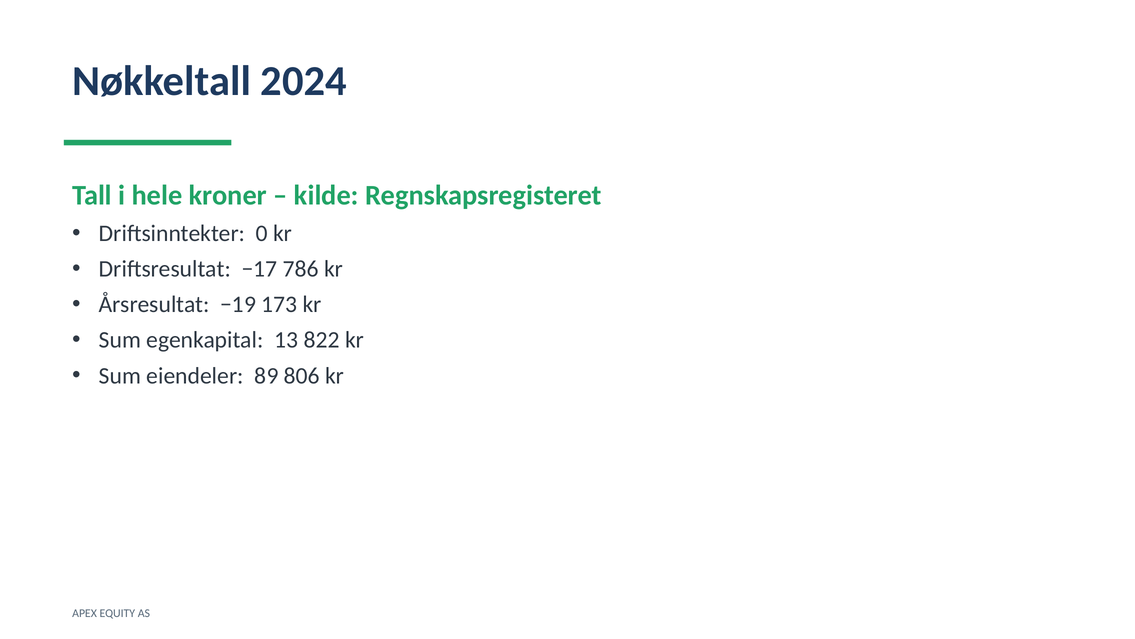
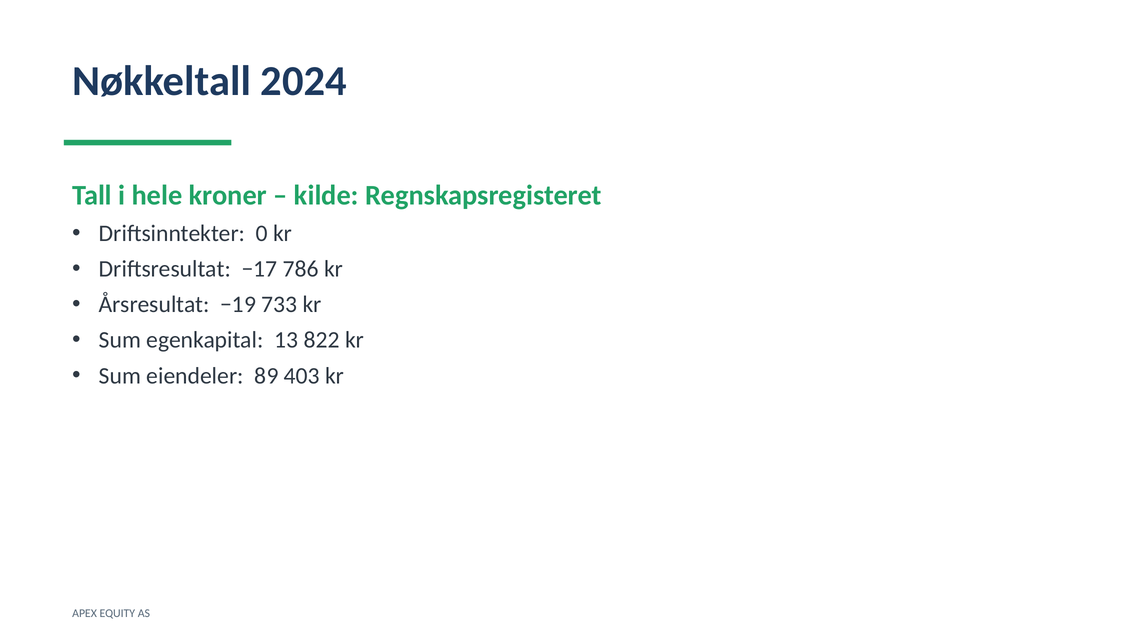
173: 173 -> 733 (279, 304)
806: 806 -> 403 (302, 375)
